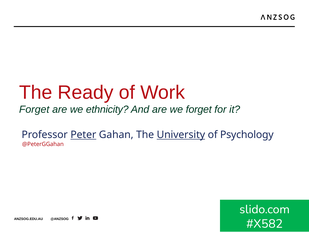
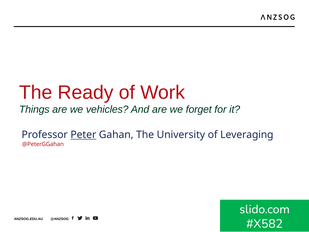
Forget: Forget -> Things (34, 109)
ethnicity: ethnicity -> vehicles (107, 109)
University underline: present -> none (181, 135)
Psychology: Psychology -> Leveraging (247, 135)
